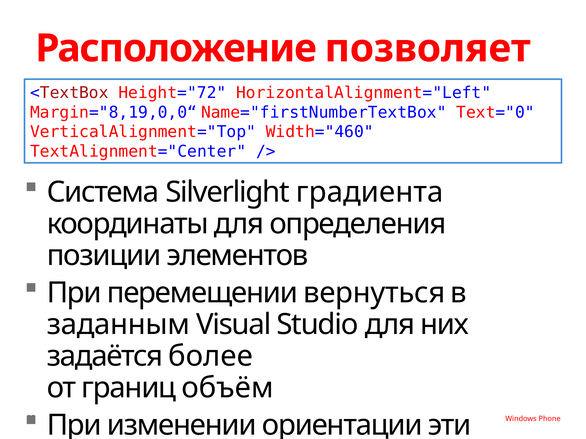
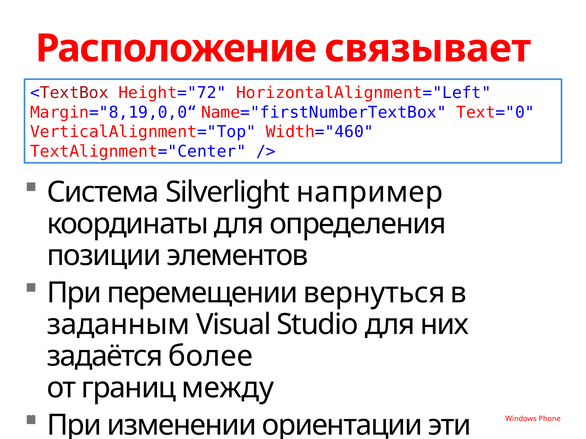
позволяет: позволяет -> связывает (428, 49)
градиента: градиента -> например (370, 192)
объём: объём -> между (228, 388)
